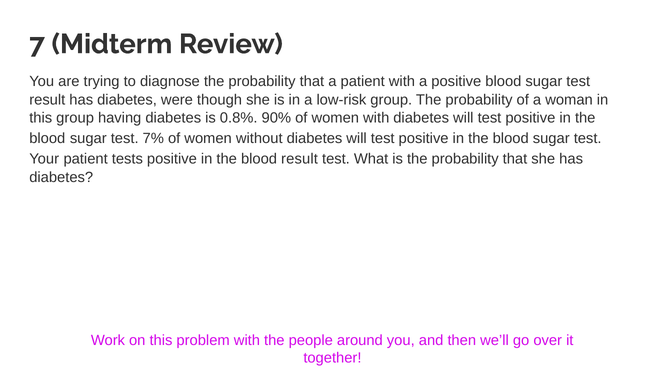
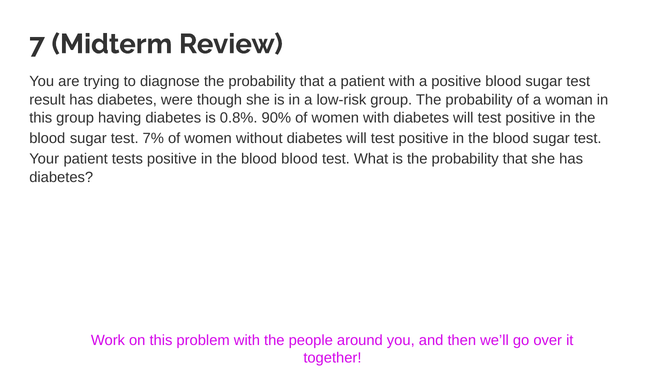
blood result: result -> blood (299, 159)
